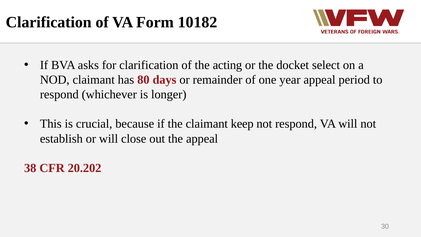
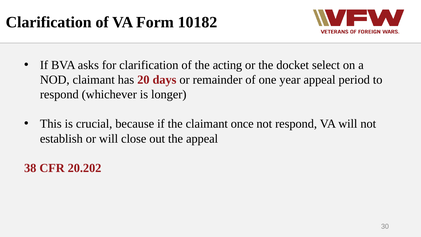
80: 80 -> 20 (143, 80)
keep: keep -> once (242, 124)
